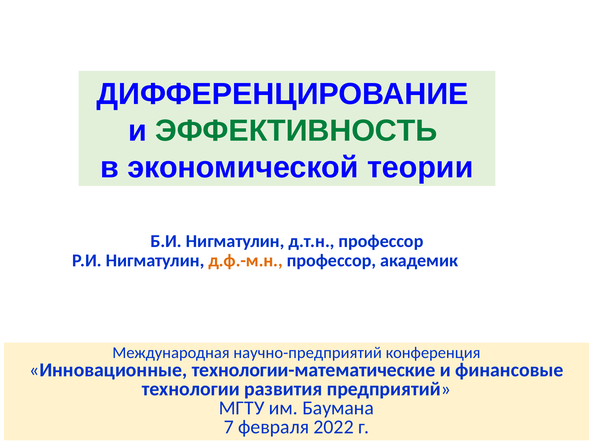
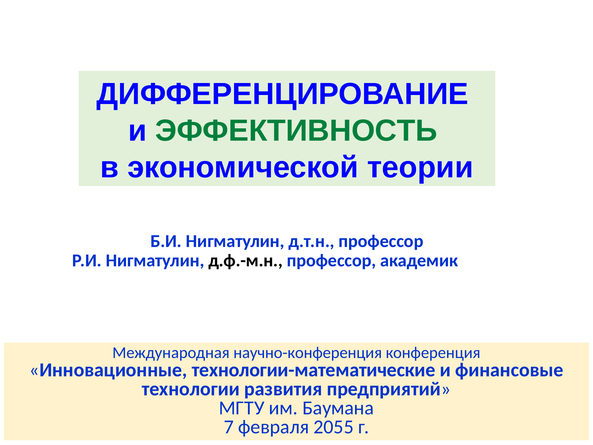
д.ф.-м.н colour: orange -> black (246, 260)
научно-предприятий: научно-предприятий -> научно-конференция (308, 353)
2022: 2022 -> 2055 (334, 427)
